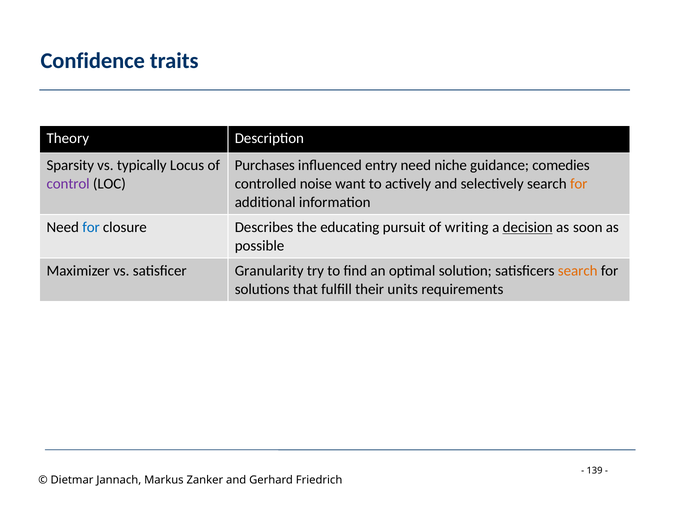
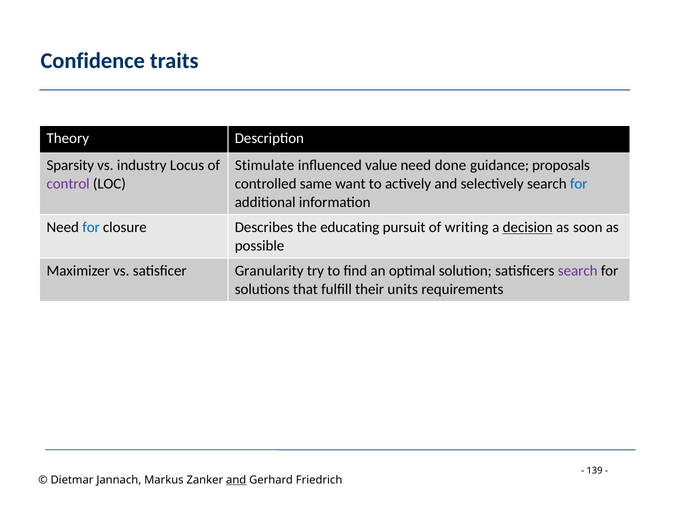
typically: typically -> industry (142, 166)
Purchases: Purchases -> Stimulate (265, 166)
entry: entry -> value (381, 166)
niche: niche -> done (451, 166)
comedies: comedies -> proposals (561, 166)
noise: noise -> same (316, 184)
for colour: orange -> blue (579, 184)
search colour: orange -> purple (578, 271)
and underline: none -> present (236, 480)
